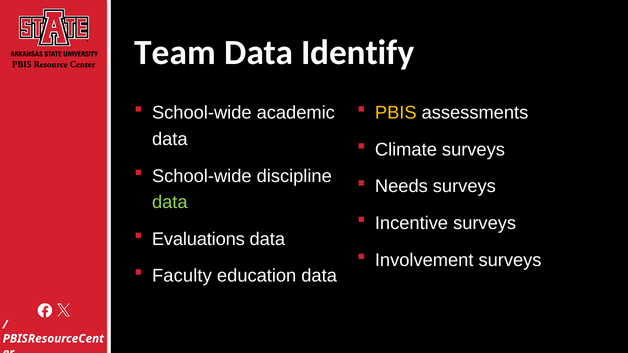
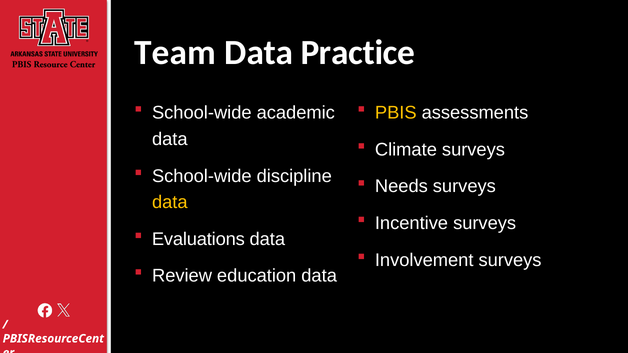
Identify: Identify -> Practice (358, 53)
data colour: light green -> yellow (170, 202)
Faculty: Faculty -> Review (182, 276)
